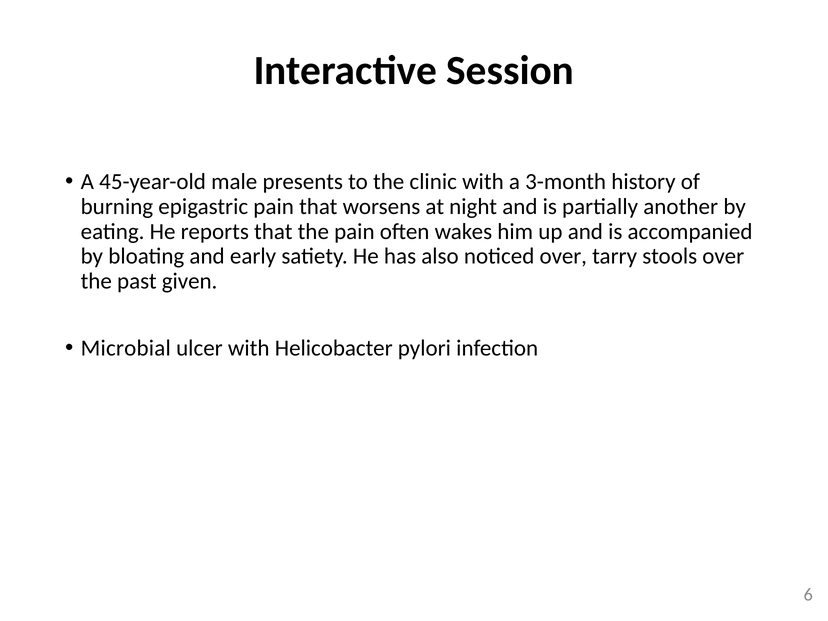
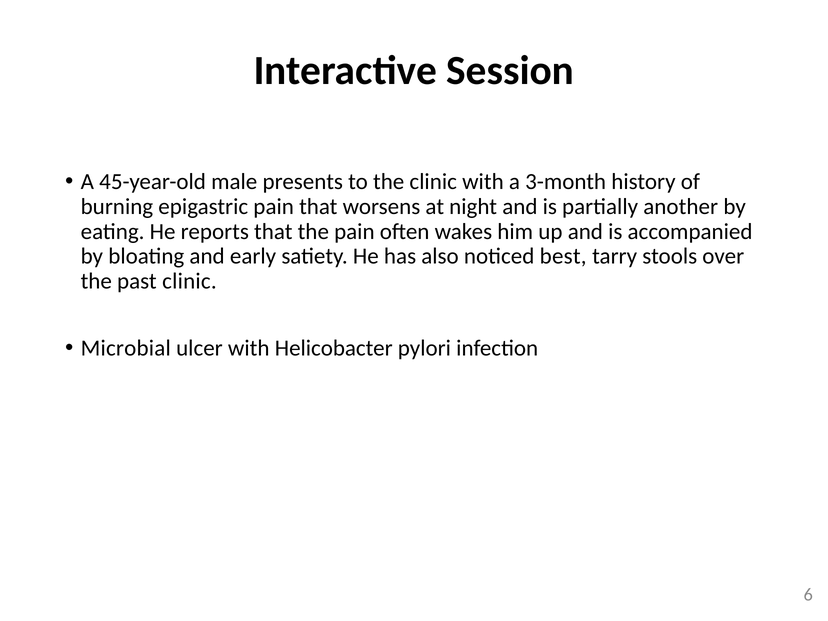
noticed over: over -> best (563, 256)
past given: given -> clinic (189, 281)
